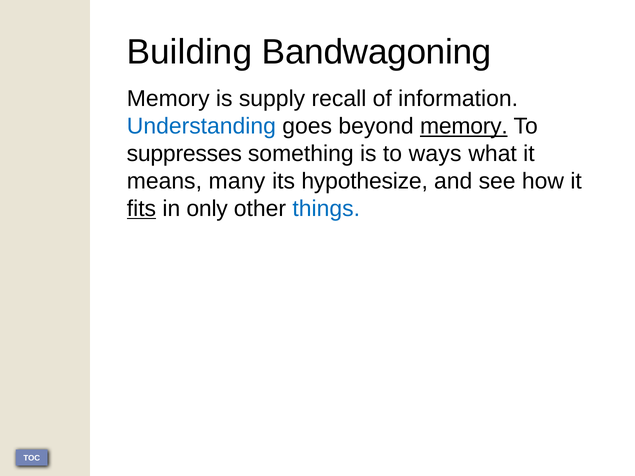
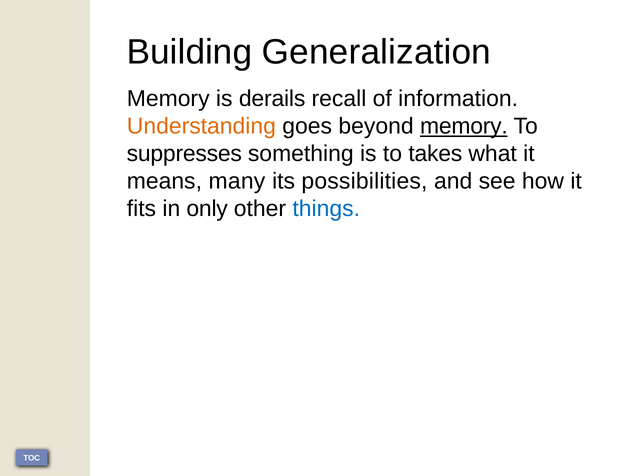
Bandwagoning: Bandwagoning -> Generalization (376, 52)
supply: supply -> derails (272, 99)
Understanding colour: blue -> orange (201, 126)
ways: ways -> takes (435, 154)
hypothesize: hypothesize -> possibilities (364, 181)
fits underline: present -> none (141, 209)
